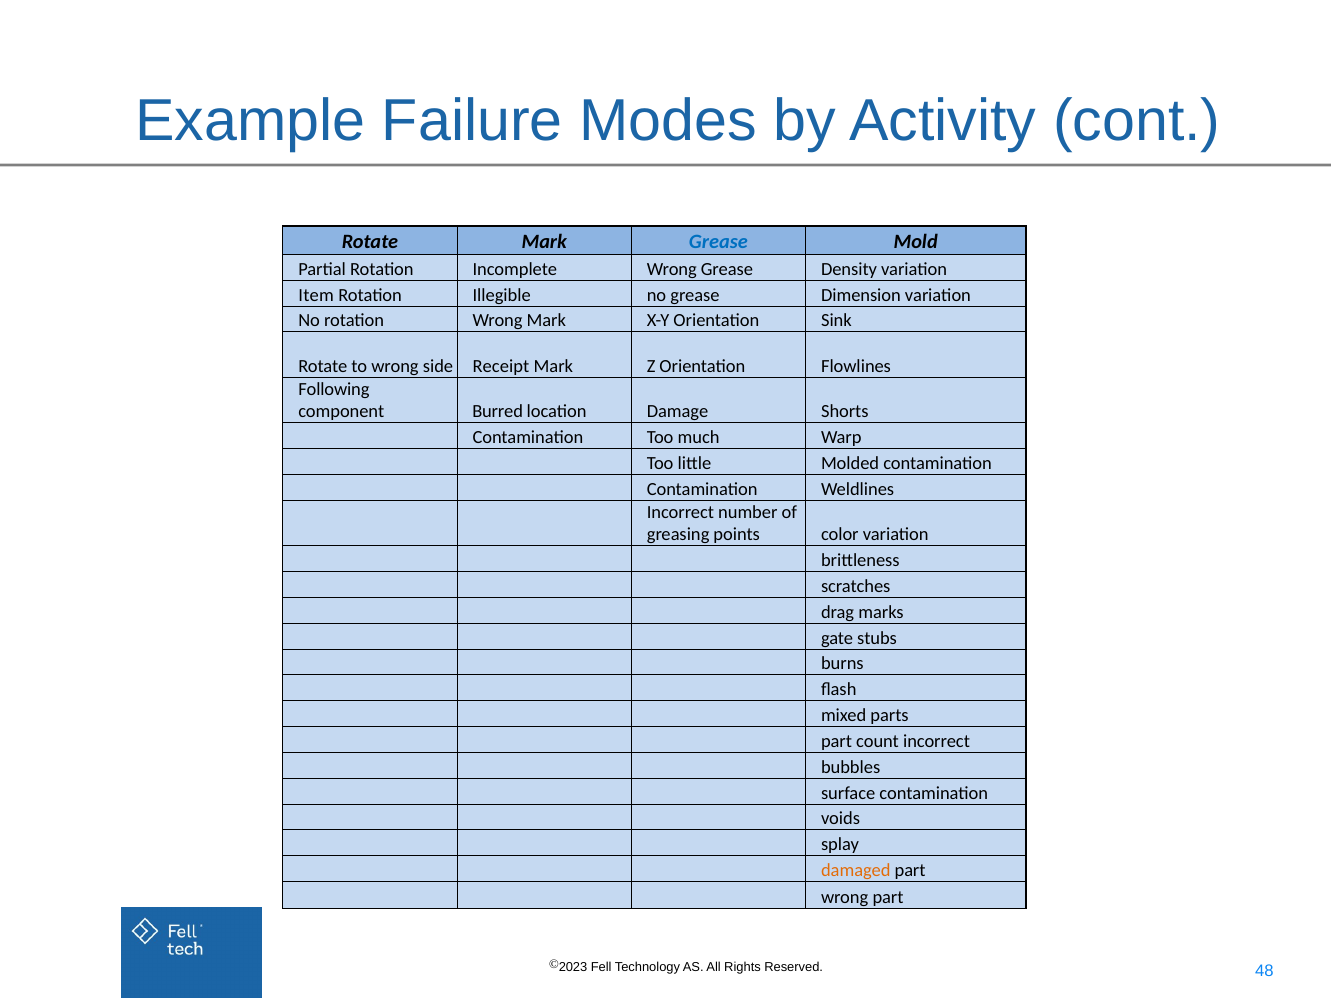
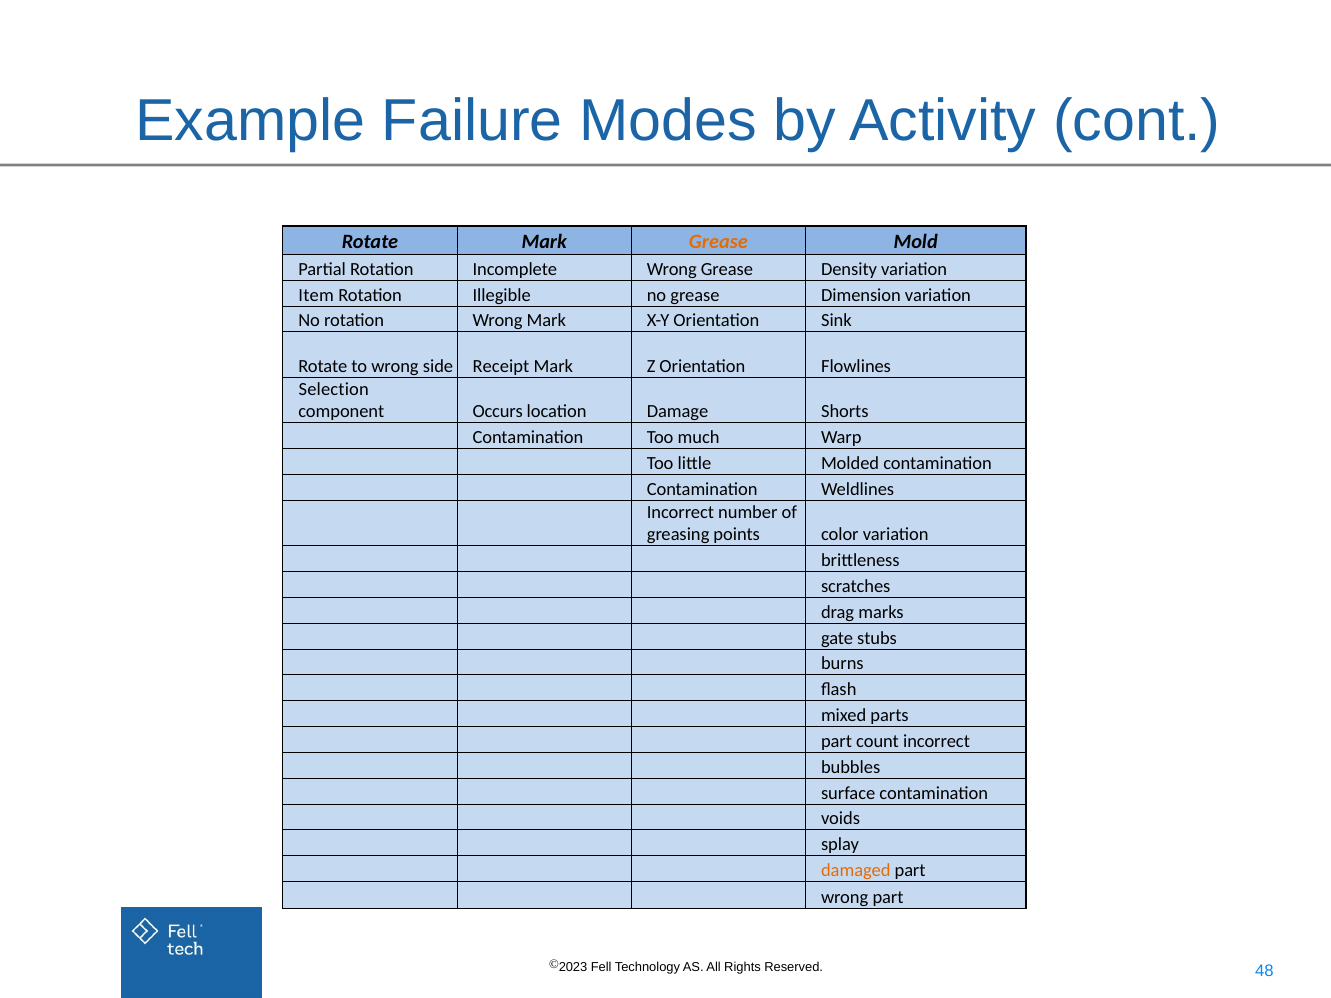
Grease colour: blue -> orange (718, 242)
Following: Following -> Selection (334, 389)
Burred: Burred -> Occurs (498, 412)
